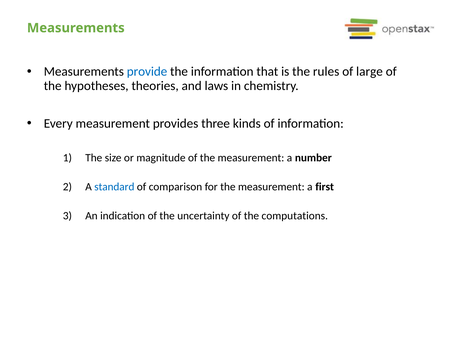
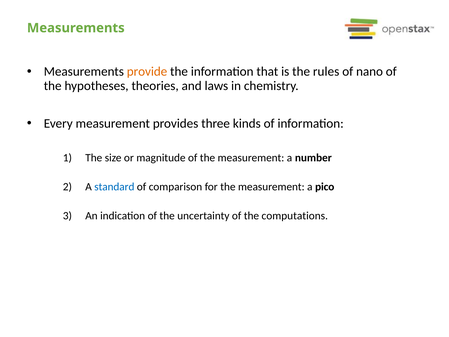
provide colour: blue -> orange (147, 72)
large: large -> nano (370, 72)
first: first -> pico (325, 187)
